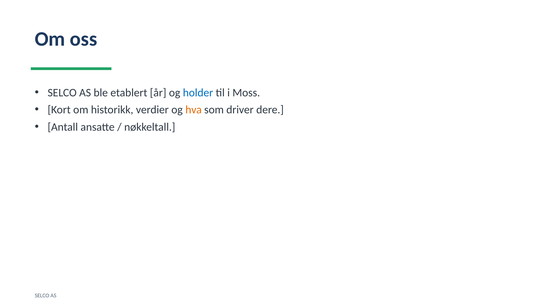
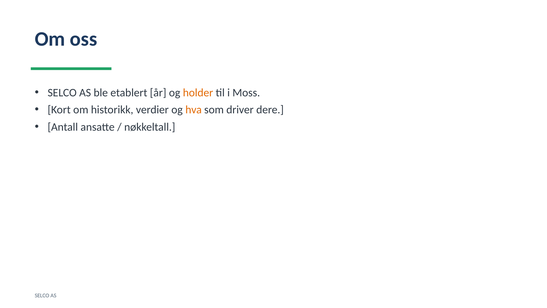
holder colour: blue -> orange (198, 93)
